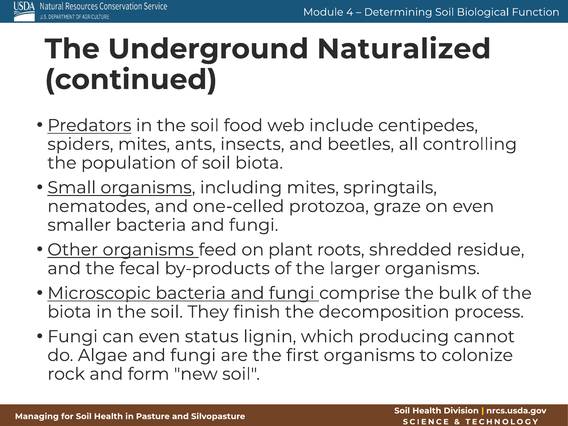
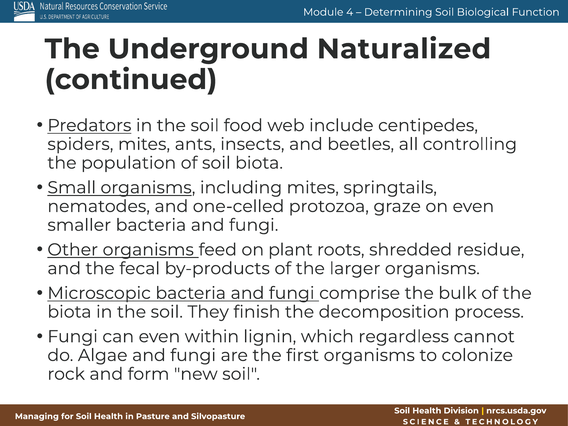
status: status -> within (212, 337)
producing: producing -> regardless (404, 337)
